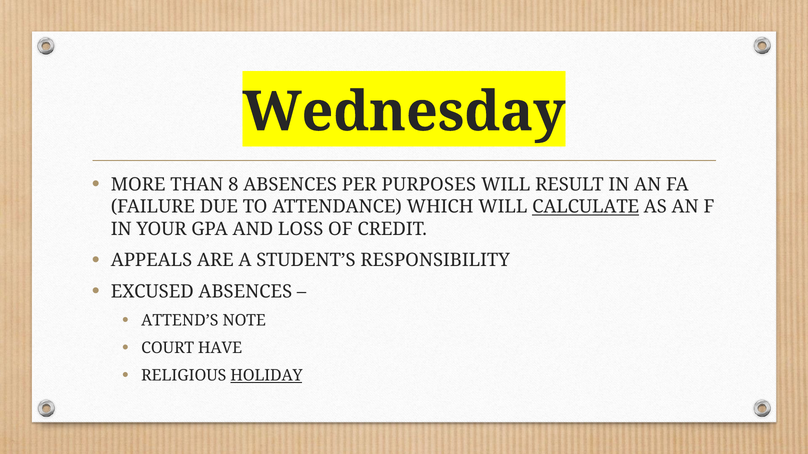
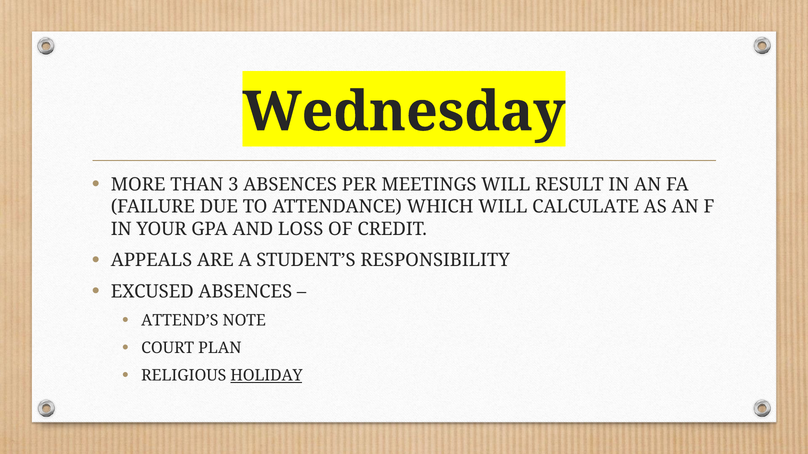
8: 8 -> 3 (233, 185)
PURPOSES: PURPOSES -> MEETINGS (429, 185)
CALCULATE underline: present -> none (586, 207)
HAVE: HAVE -> PLAN (220, 348)
